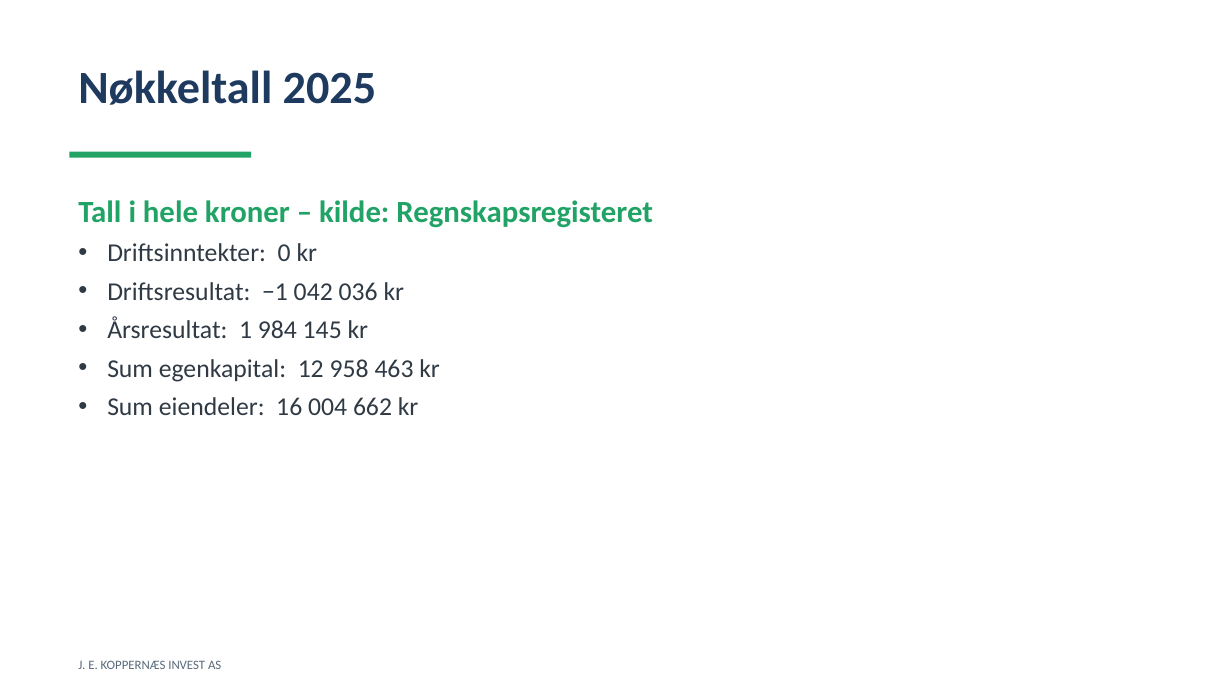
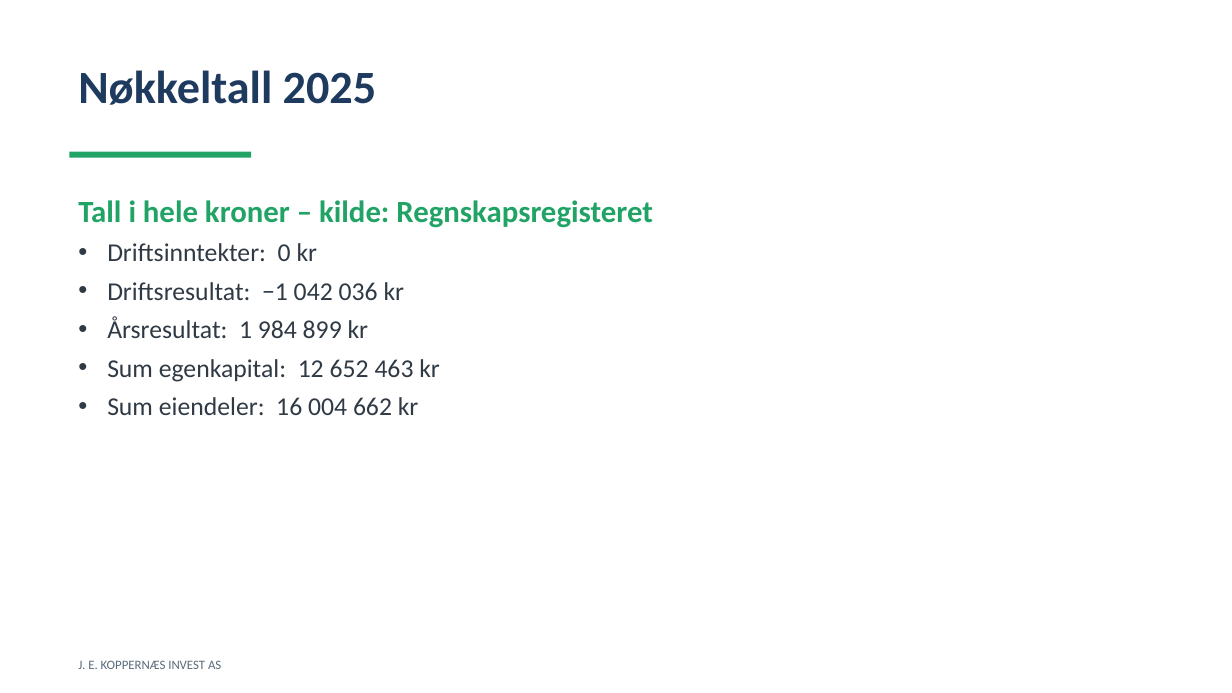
145: 145 -> 899 (322, 330)
958: 958 -> 652 (349, 369)
